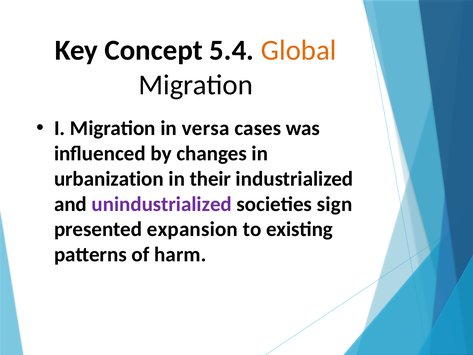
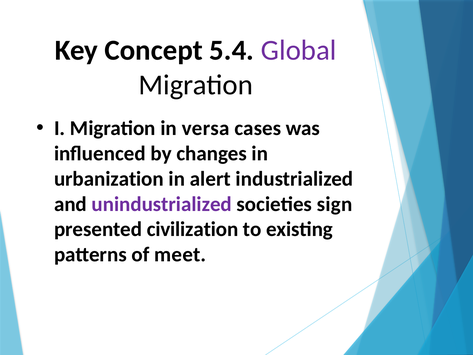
Global colour: orange -> purple (299, 50)
their: their -> alert (210, 179)
expansion: expansion -> civilization (193, 229)
harm: harm -> meet (180, 254)
